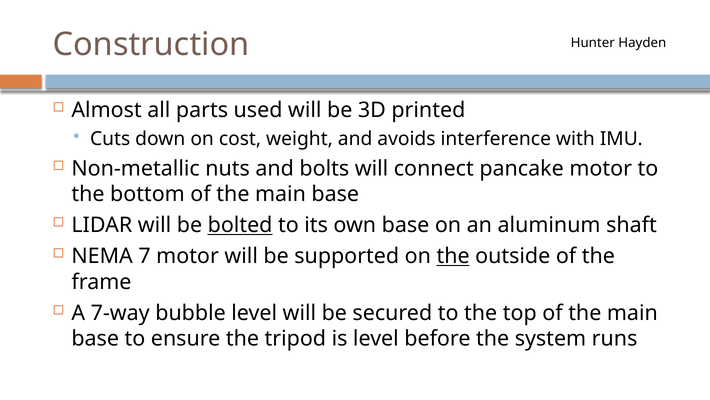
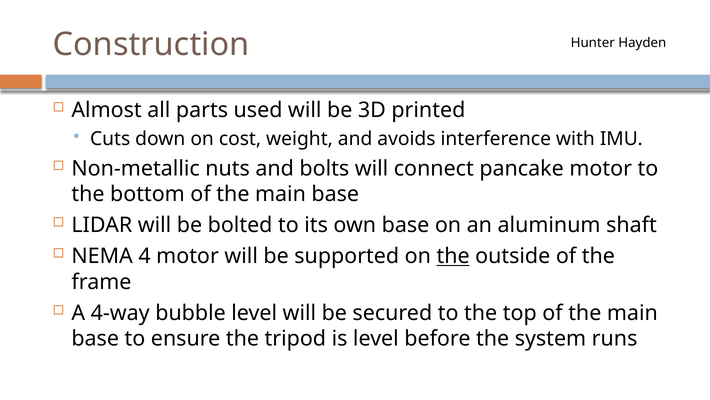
bolted underline: present -> none (240, 225)
7: 7 -> 4 (145, 256)
7-way: 7-way -> 4-way (120, 312)
